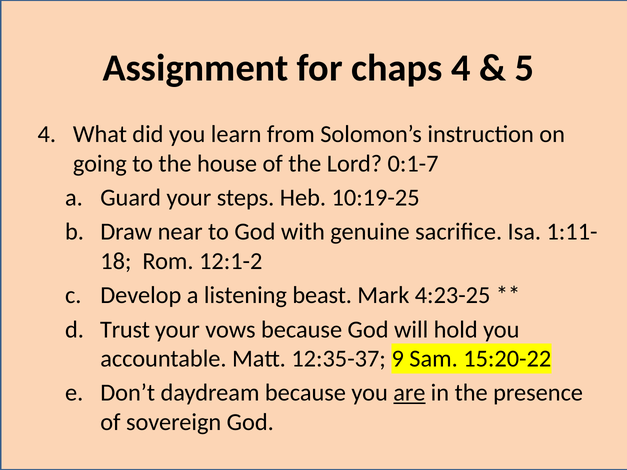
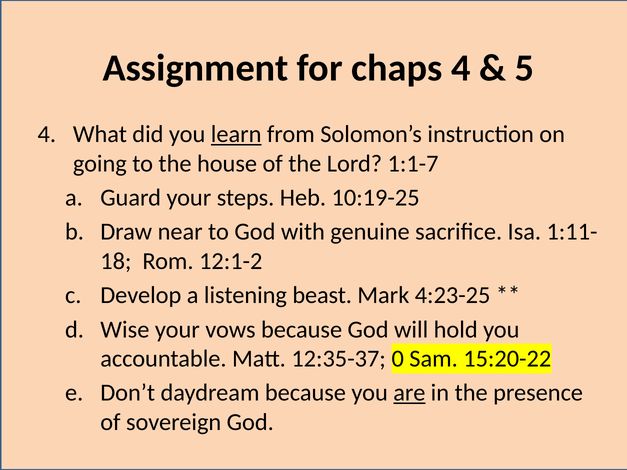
learn underline: none -> present (236, 134)
0:1-7: 0:1-7 -> 1:1-7 (413, 164)
Trust: Trust -> Wise (125, 330)
9: 9 -> 0 (398, 359)
